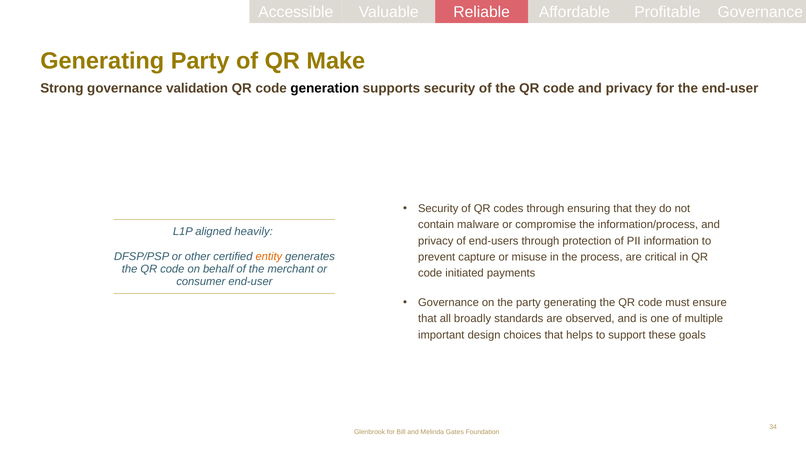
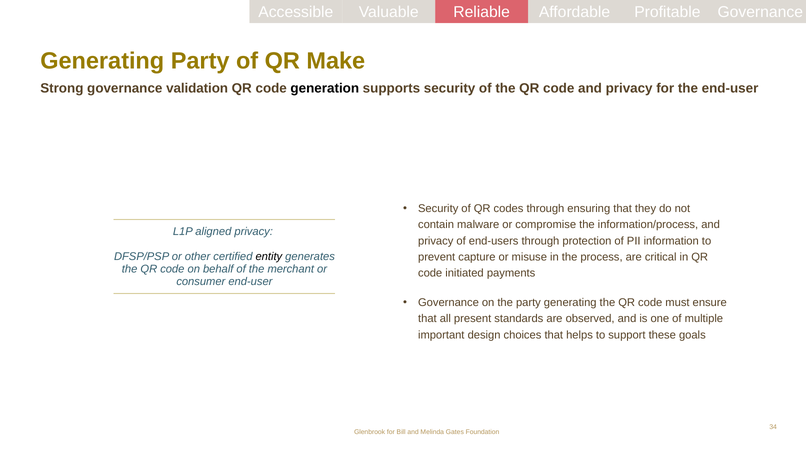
aligned heavily: heavily -> privacy (254, 232)
entity colour: orange -> black (269, 257)
broadly: broadly -> present (473, 319)
